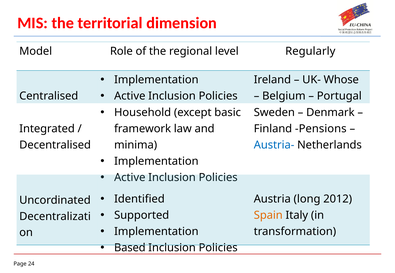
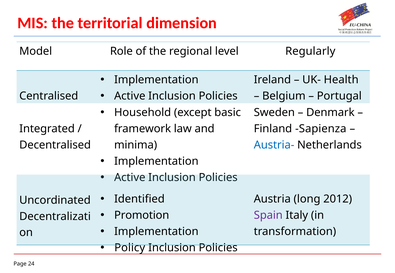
Whose: Whose -> Health (341, 80)
Pensions: Pensions -> Sapienza (321, 129)
Supported: Supported -> Promotion (142, 216)
Spain colour: orange -> purple (268, 216)
Based: Based -> Policy (130, 248)
